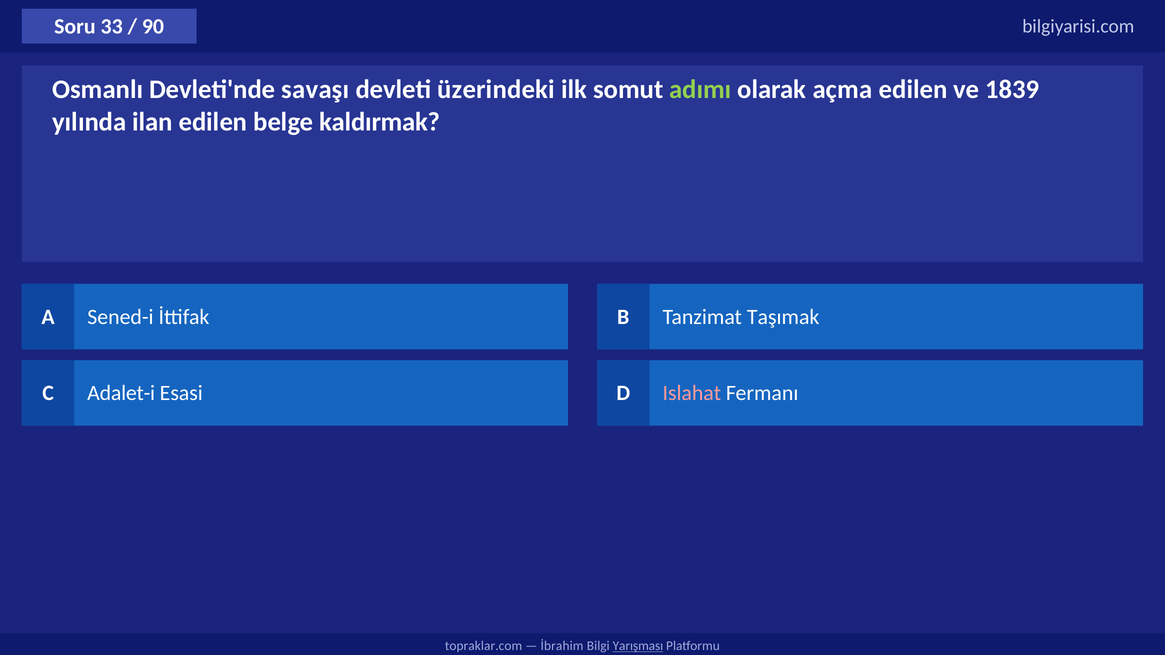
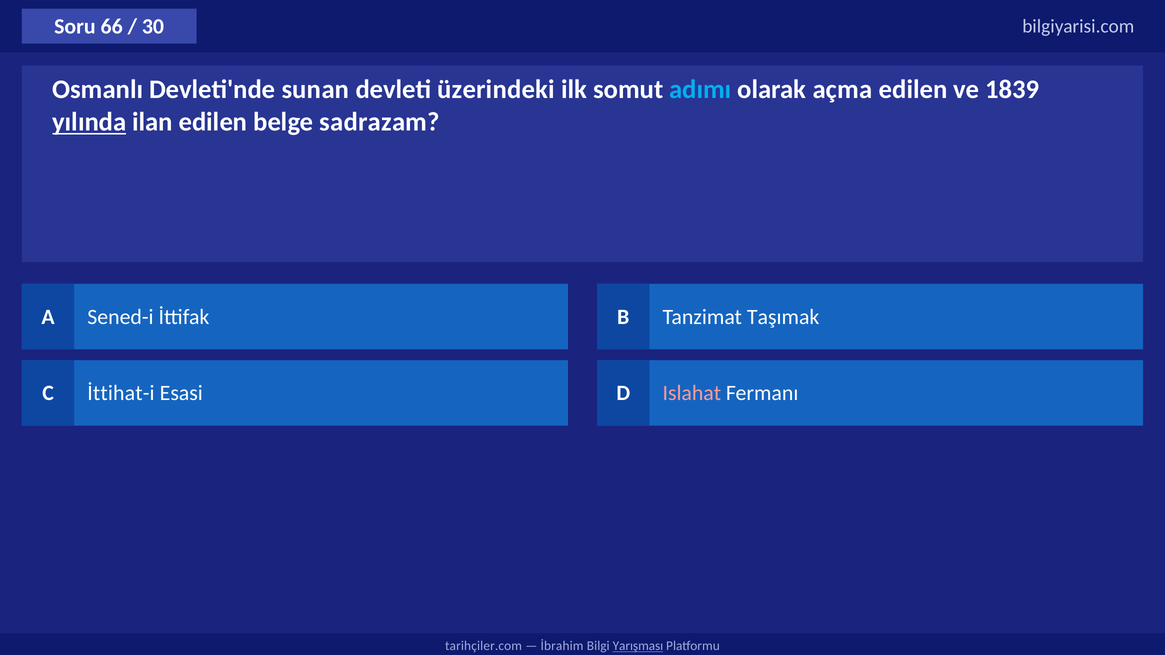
33: 33 -> 66 (112, 27)
90: 90 -> 30 (153, 27)
savaşı: savaşı -> sunan (315, 90)
adımı colour: light green -> light blue (700, 90)
yılında underline: none -> present (89, 122)
kaldırmak: kaldırmak -> sadrazam (380, 122)
Adalet-i: Adalet-i -> İttihat-i (121, 393)
topraklar.com: topraklar.com -> tarihçiler.com (484, 646)
